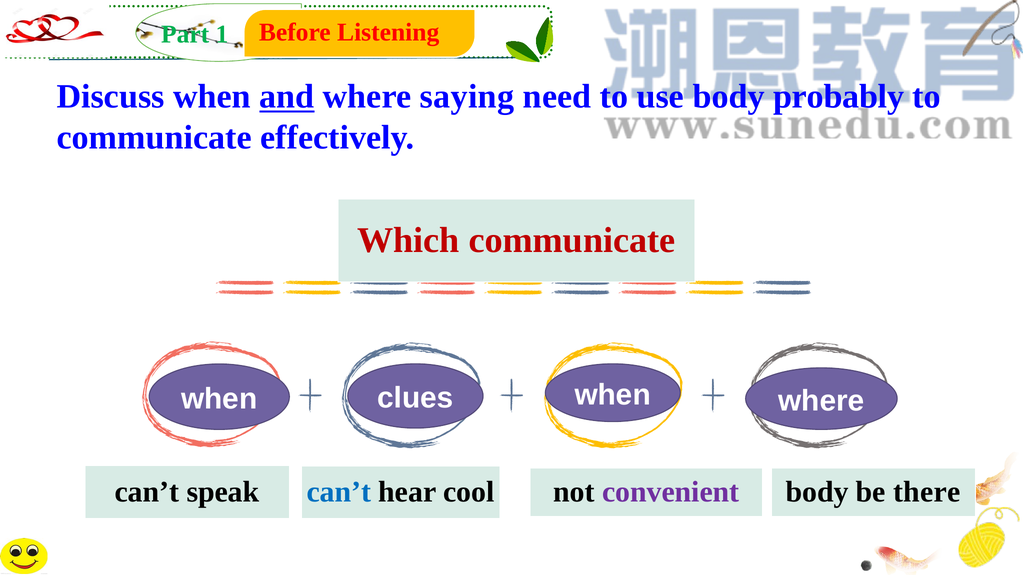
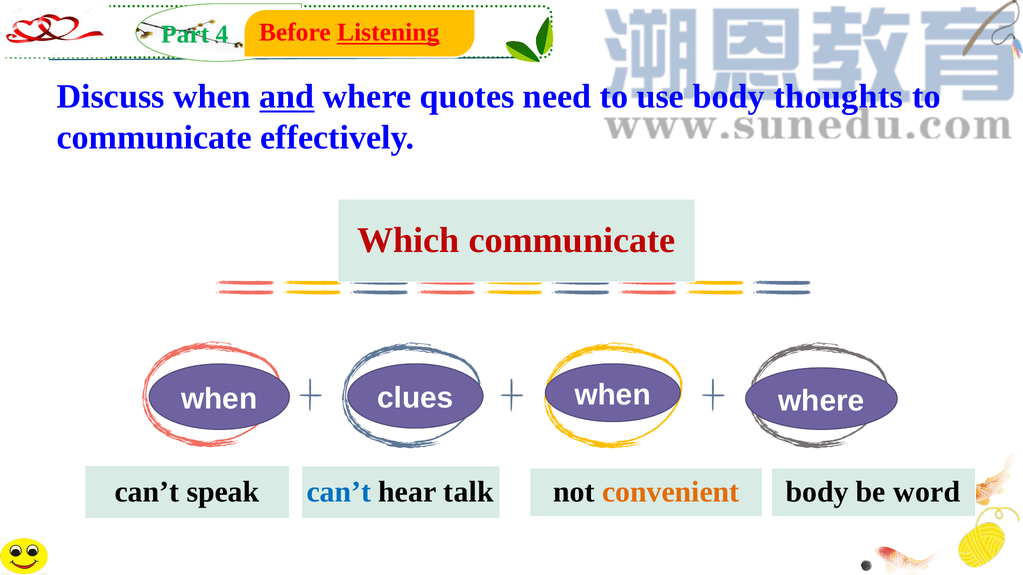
1: 1 -> 4 (222, 34)
Listening underline: none -> present (388, 33)
saying: saying -> quotes (467, 97)
probably: probably -> thoughts (838, 97)
cool: cool -> talk (469, 492)
convenient colour: purple -> orange (671, 492)
there: there -> word (927, 492)
